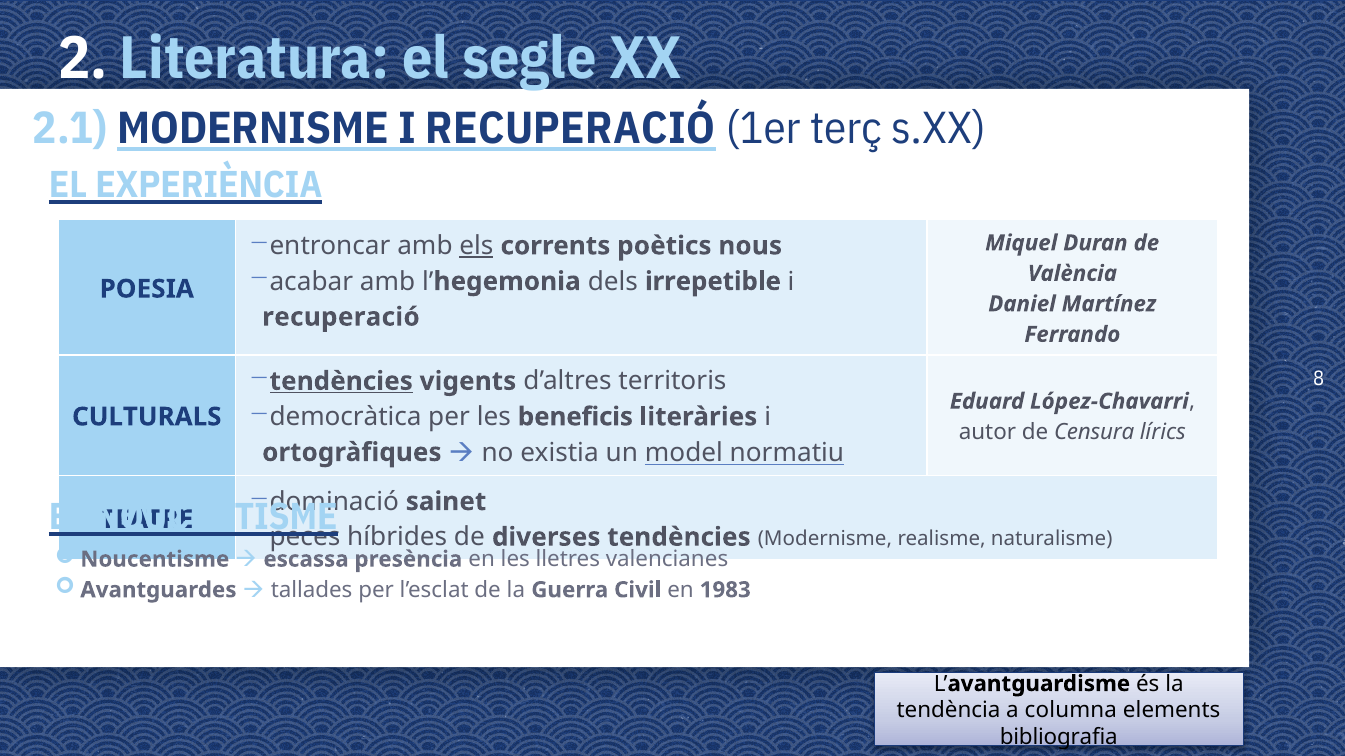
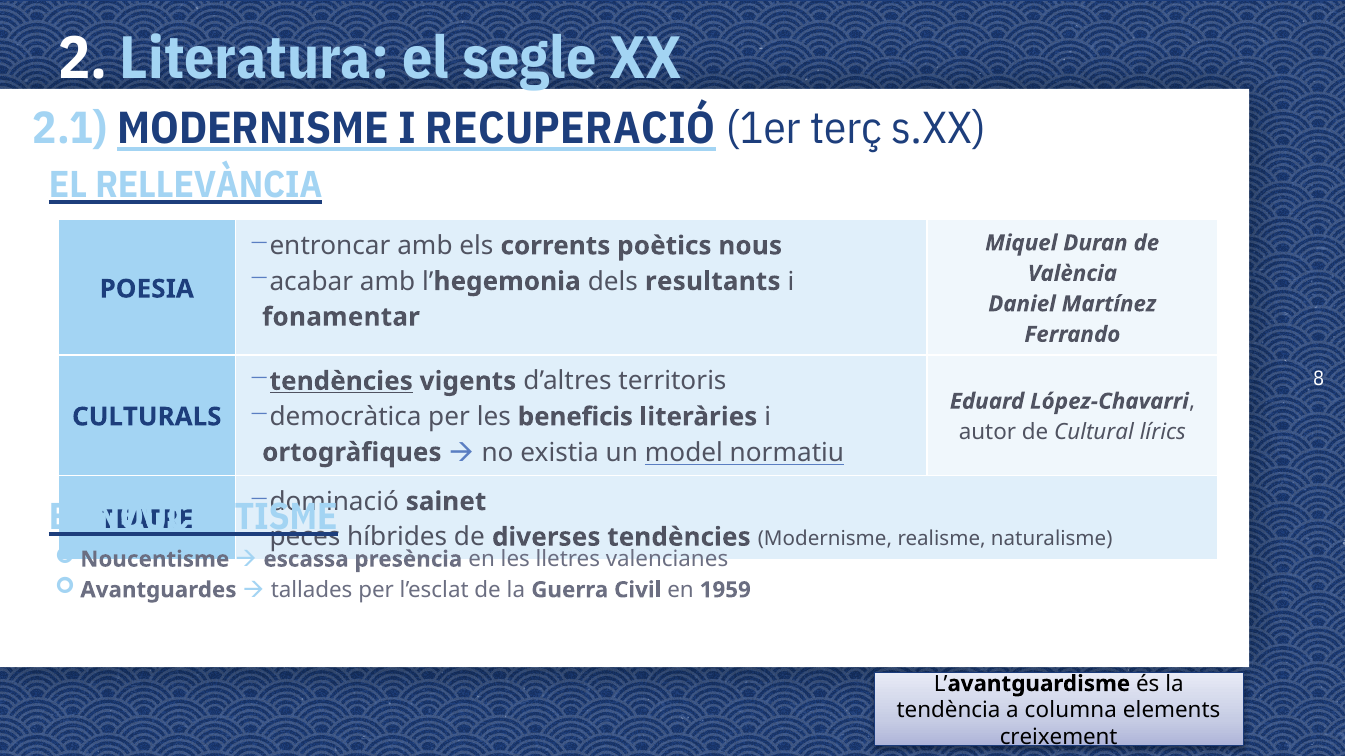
EXPERIÈNCIA: EXPERIÈNCIA -> RELLEVÀNCIA (209, 185)
els underline: present -> none (476, 246)
irrepetible: irrepetible -> resultants (713, 282)
recuperació: recuperació -> fonamentar (341, 317)
Censura: Censura -> Cultural (1094, 432)
1983: 1983 -> 1959 (725, 590)
bibliografia: bibliografia -> creixement (1059, 738)
